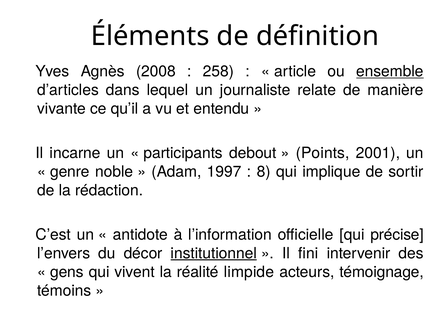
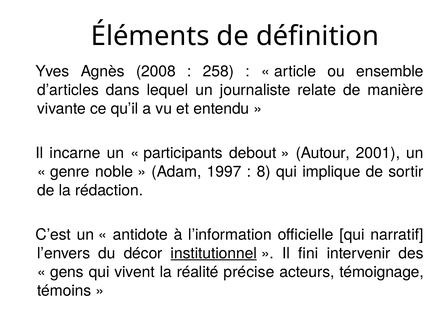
ensemble underline: present -> none (390, 71)
Points: Points -> Autour (323, 153)
précise: précise -> narratif (397, 235)
limpide: limpide -> précise (249, 272)
